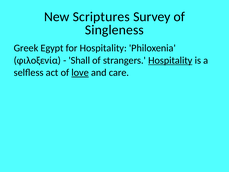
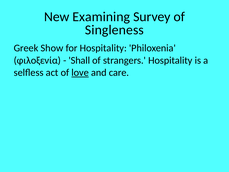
Scriptures: Scriptures -> Examining (101, 17)
Egypt: Egypt -> Show (52, 48)
Hospitality underline: present -> none (170, 60)
